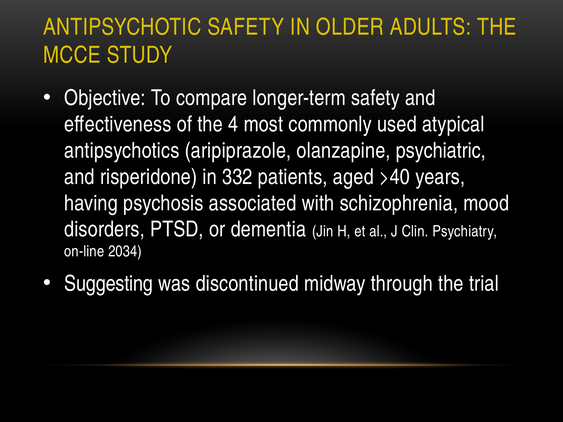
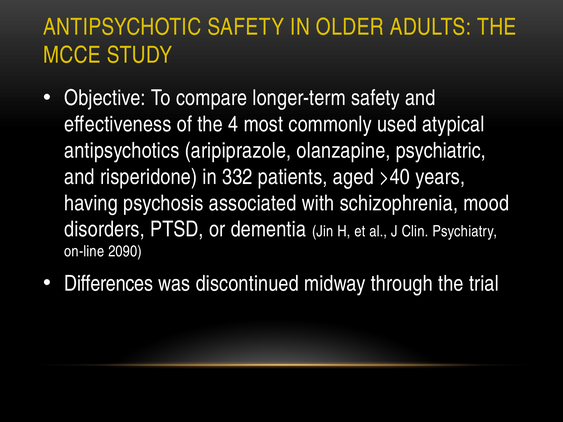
2034: 2034 -> 2090 (125, 252)
Suggesting: Suggesting -> Differences (109, 284)
